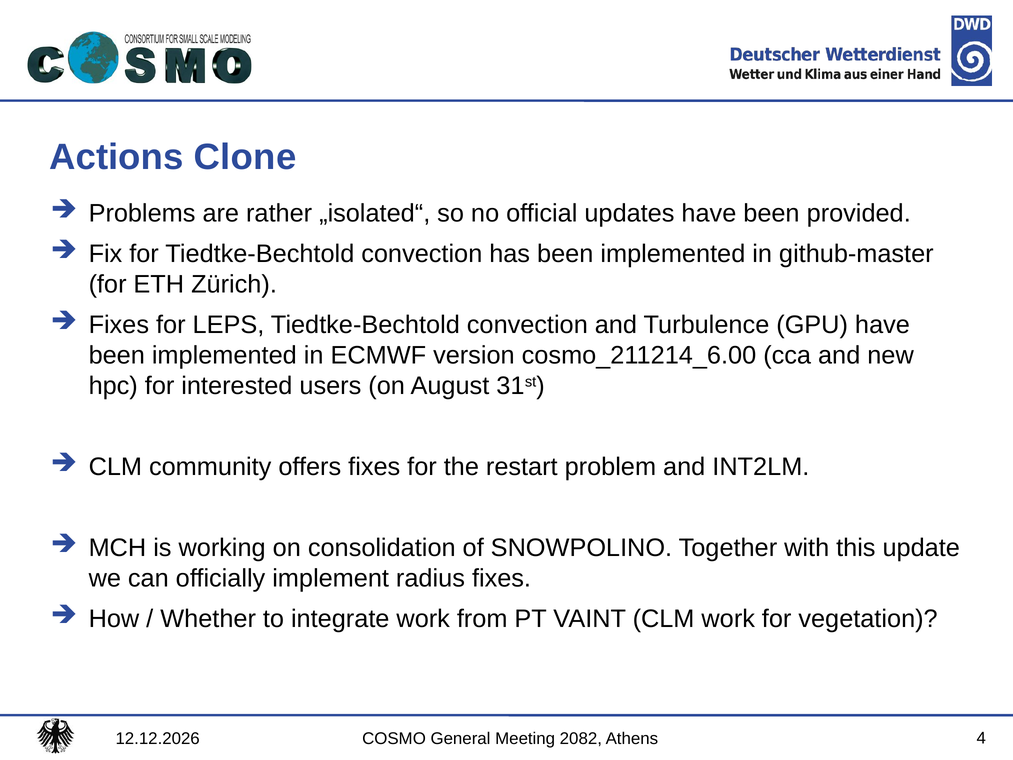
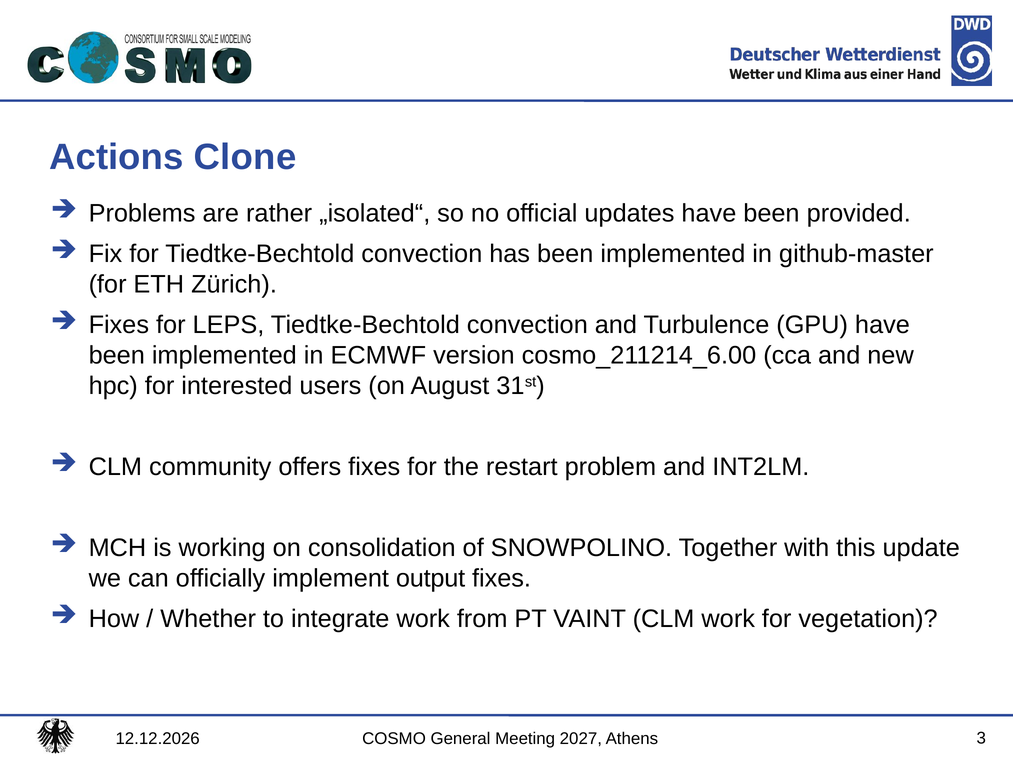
radius: radius -> output (431, 578)
2082: 2082 -> 2027 (581, 738)
4: 4 -> 3 (981, 738)
